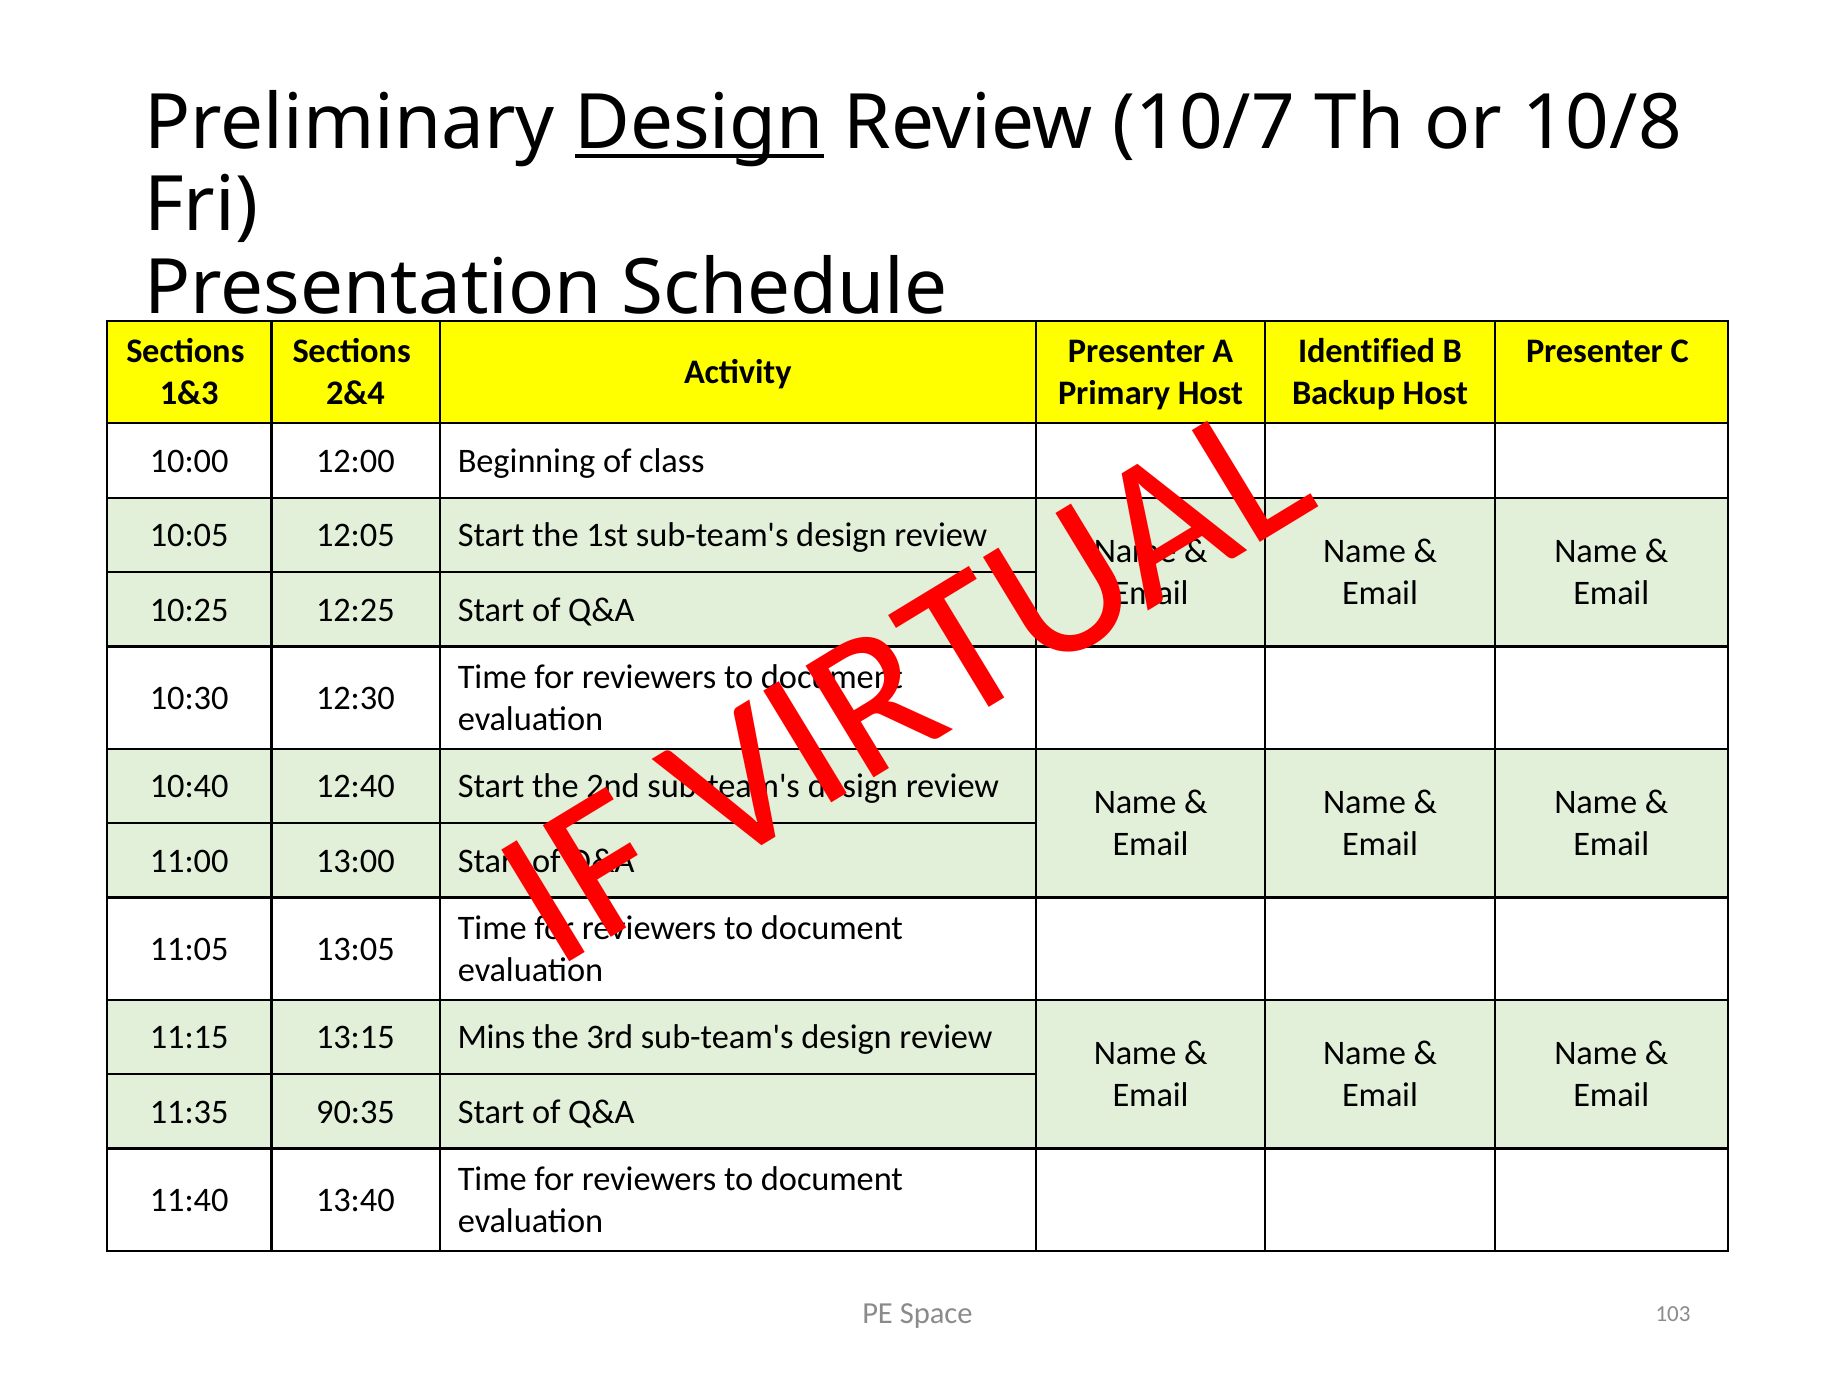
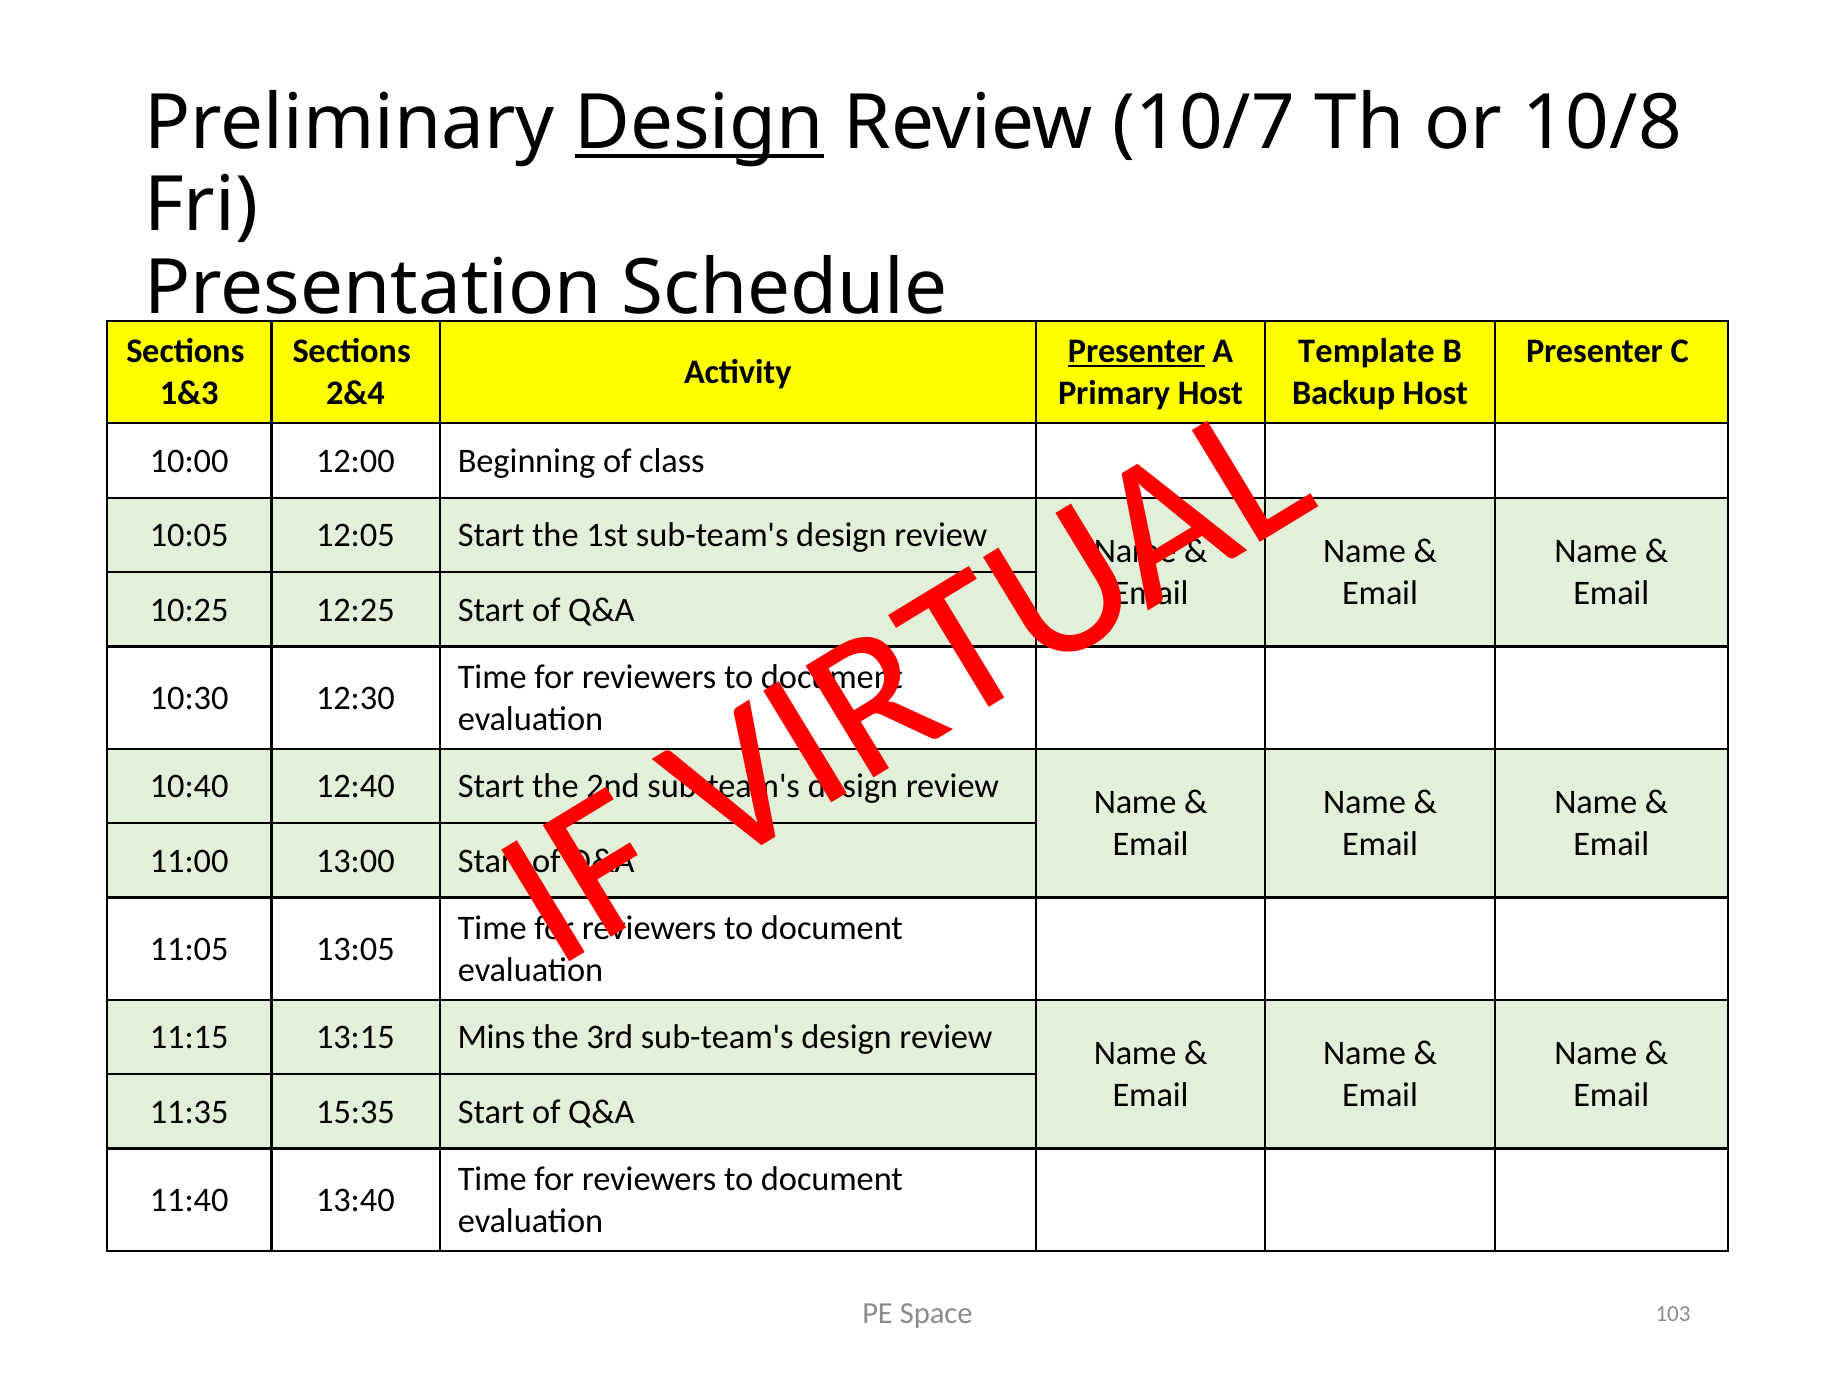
Presenter underline: none -> present (1137, 352)
Identified: Identified -> Template (1366, 352)
90:35: 90:35 -> 15:35 (356, 1112)
